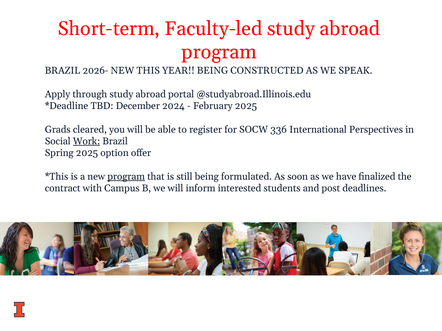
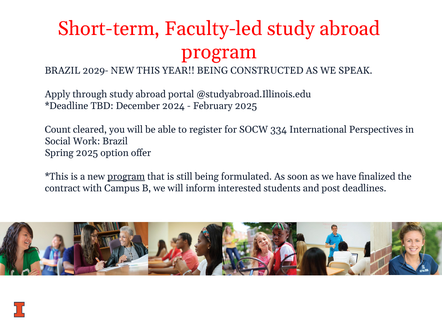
2026-: 2026- -> 2029- (96, 71)
Grads: Grads -> Count (58, 130)
336: 336 -> 334 (279, 130)
Work underline: present -> none (87, 141)
